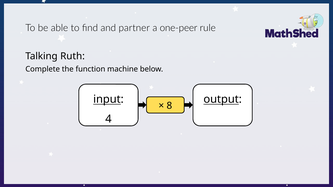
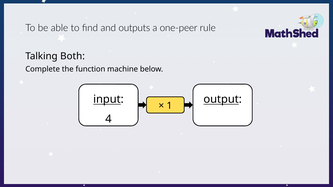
partner: partner -> outputs (134, 28)
Ruth: Ruth -> Both (73, 56)
8: 8 -> 1 (169, 106)
